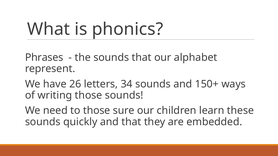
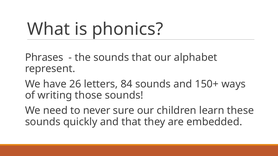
34: 34 -> 84 (127, 84)
to those: those -> never (97, 111)
